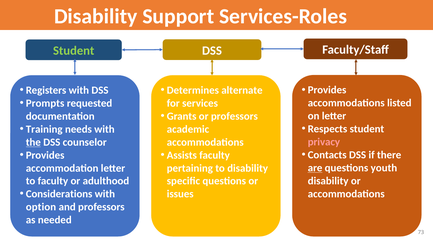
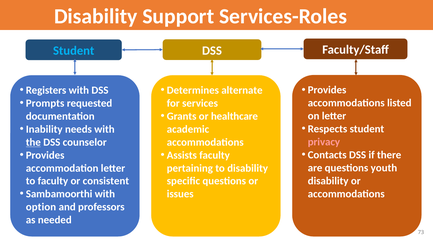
Student colour: light green -> light blue (74, 51)
or professors: professors -> healthcare (234, 117)
Training: Training -> Inability (44, 130)
are underline: present -> none (315, 168)
adulthood: adulthood -> consistent (106, 181)
Considerations: Considerations -> Sambamoorthi (59, 194)
